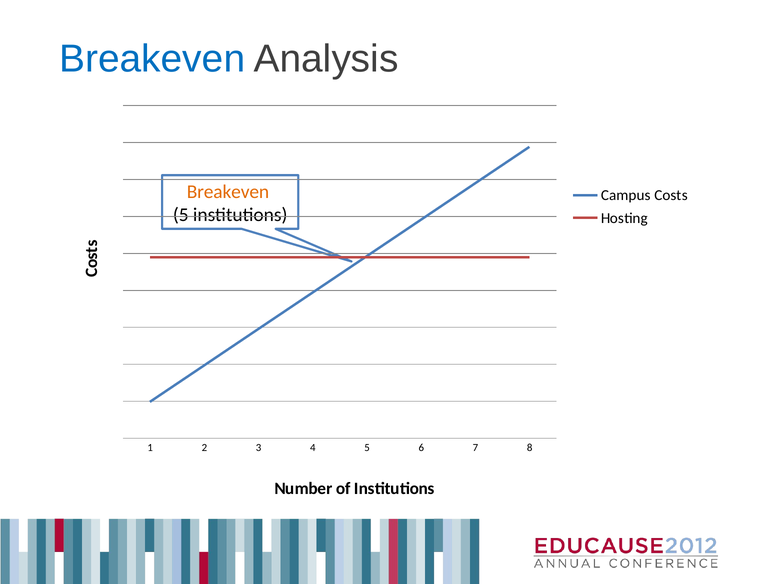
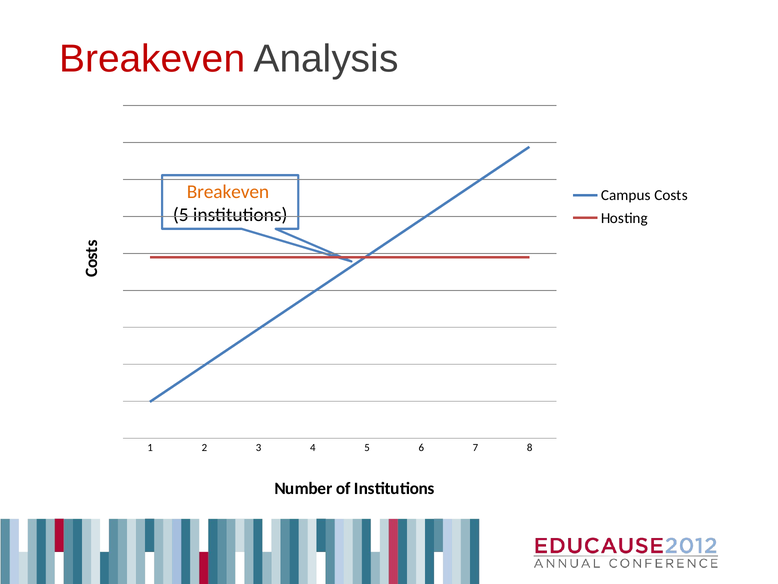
Breakeven colour: blue -> red (152, 59)
